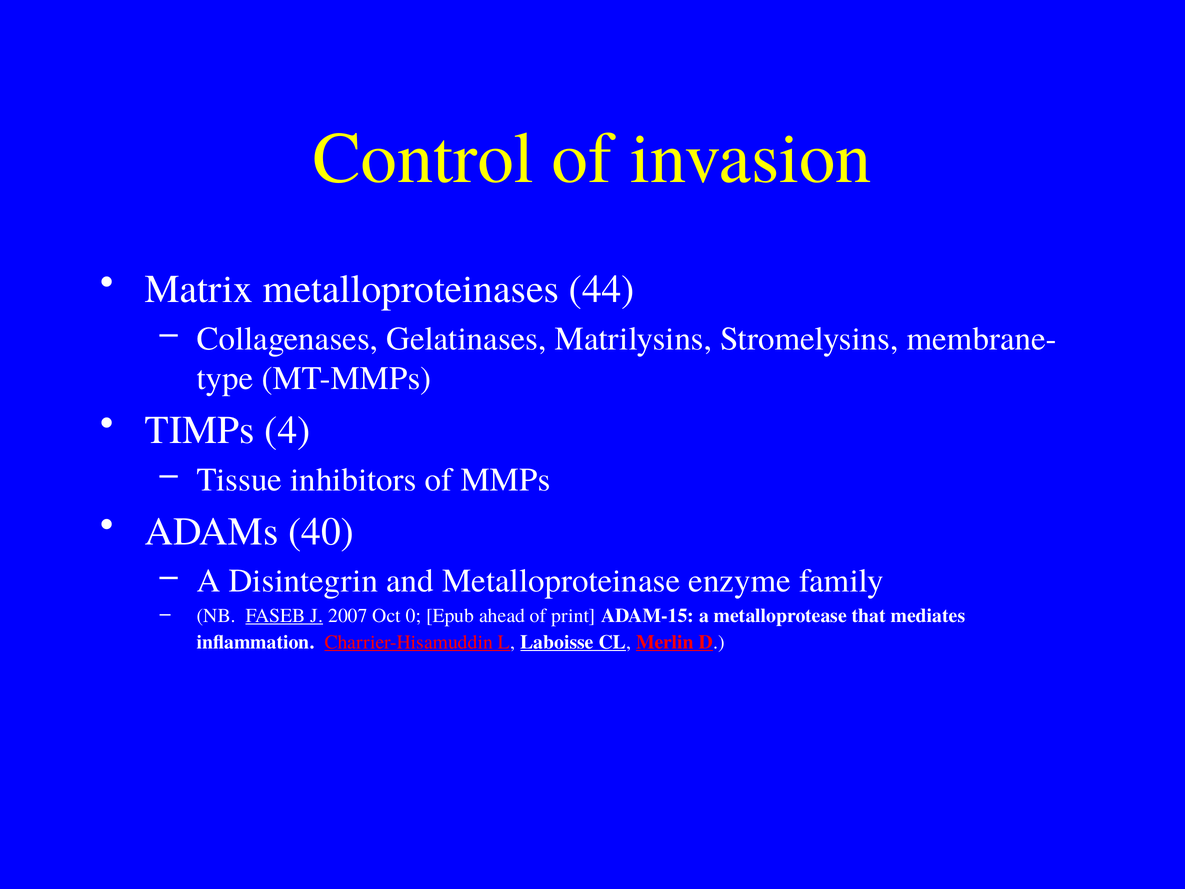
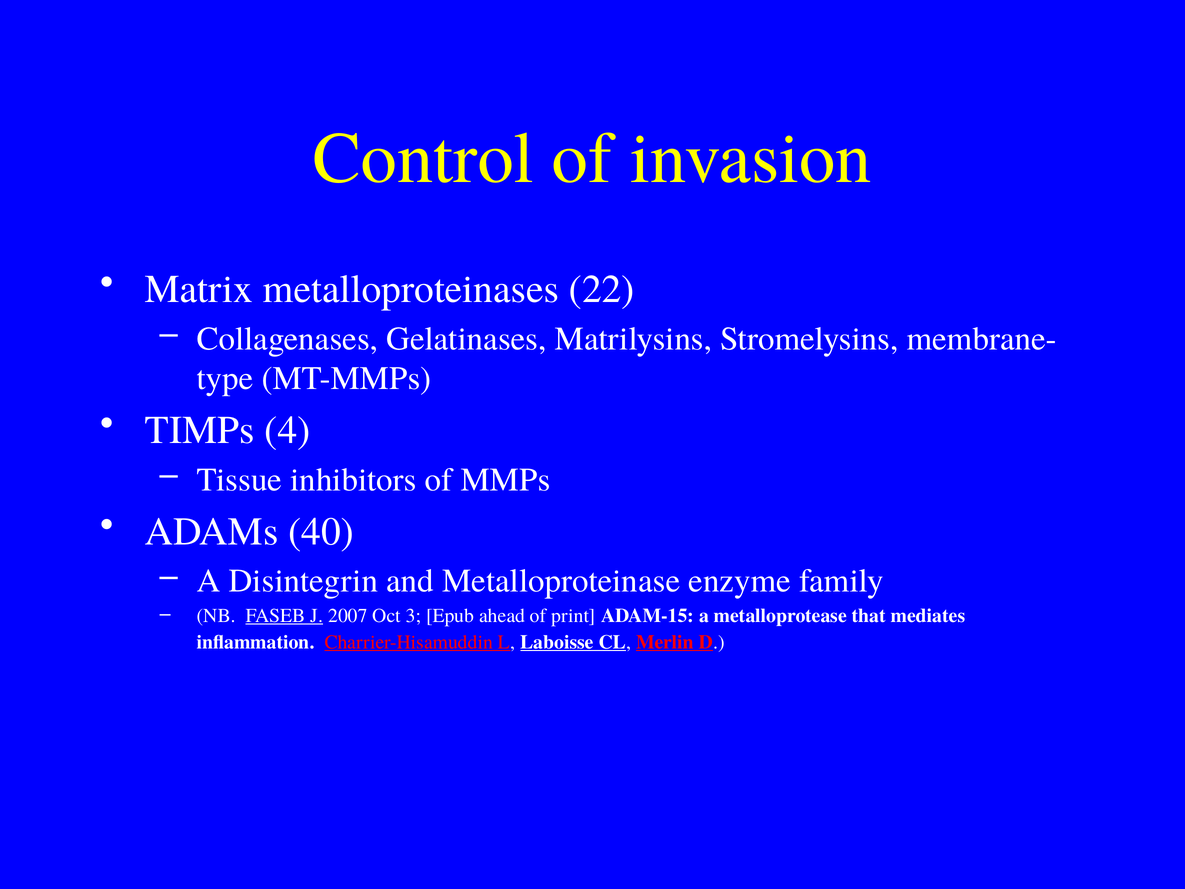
44: 44 -> 22 (602, 289)
0: 0 -> 3 (413, 616)
